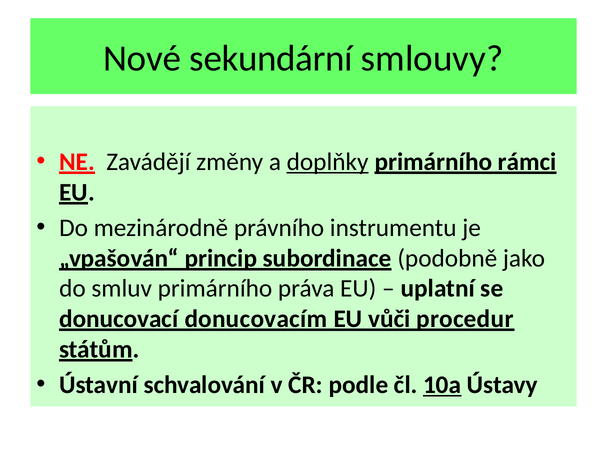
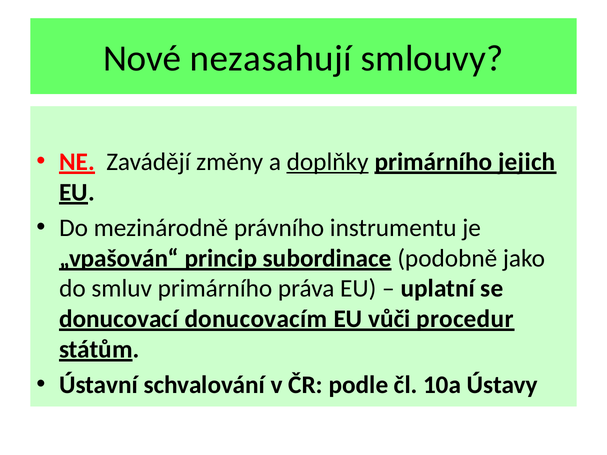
sekundární: sekundární -> nezasahují (271, 59)
rámci: rámci -> jejich (527, 162)
10a underline: present -> none (442, 385)
